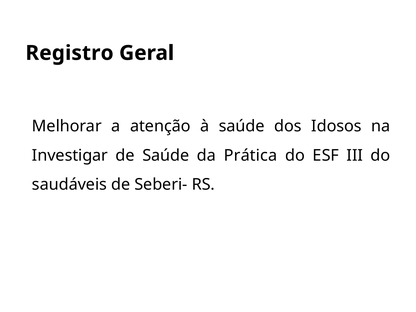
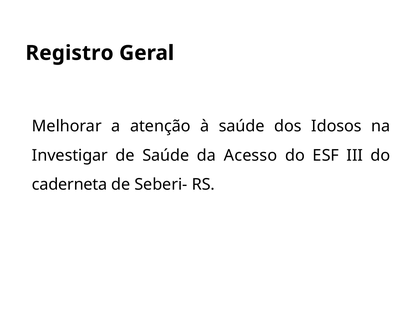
Prática: Prática -> Acesso (251, 155)
saudáveis: saudáveis -> caderneta (70, 184)
